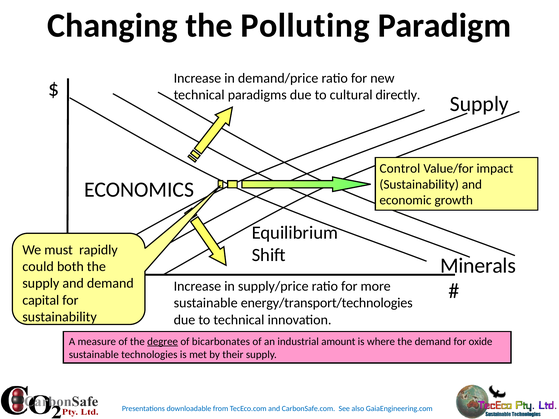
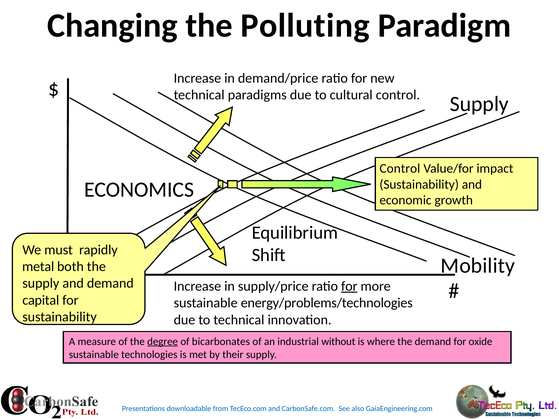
cultural directly: directly -> control (398, 95)
Minerals: Minerals -> Mobility (478, 266)
could: could -> metal (38, 267)
for underline: none -> present (349, 286)
energy/transport/technologies: energy/transport/technologies -> energy/problems/technologies (327, 303)
amount: amount -> without (338, 342)
